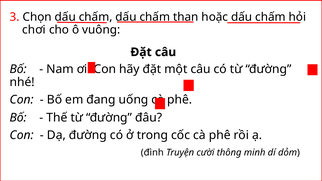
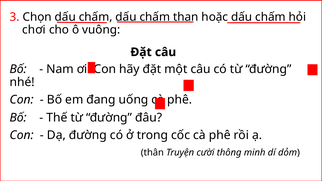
đình: đình -> thân (152, 153)
